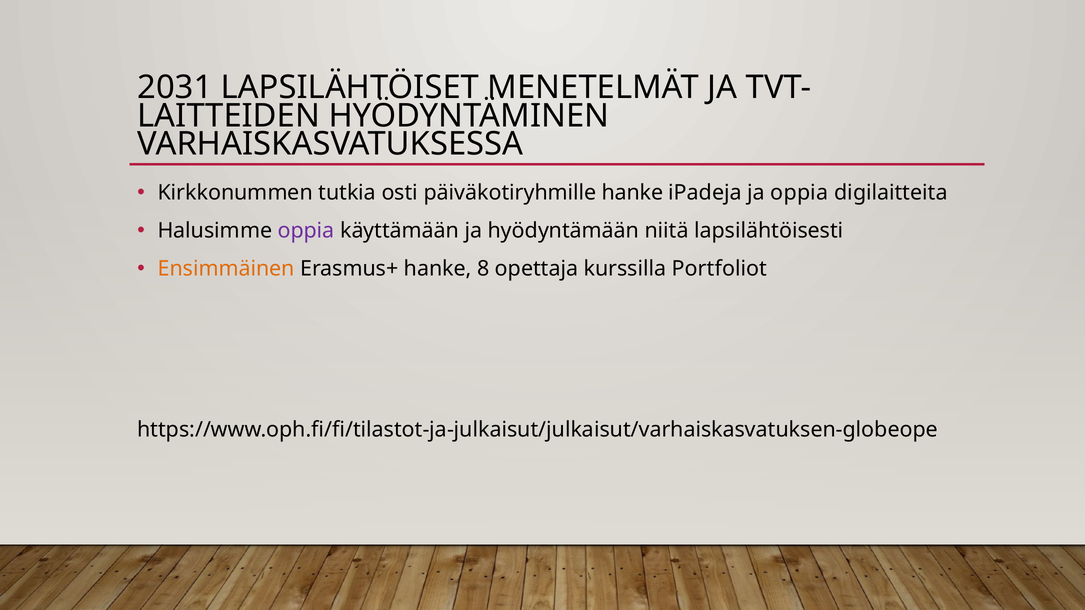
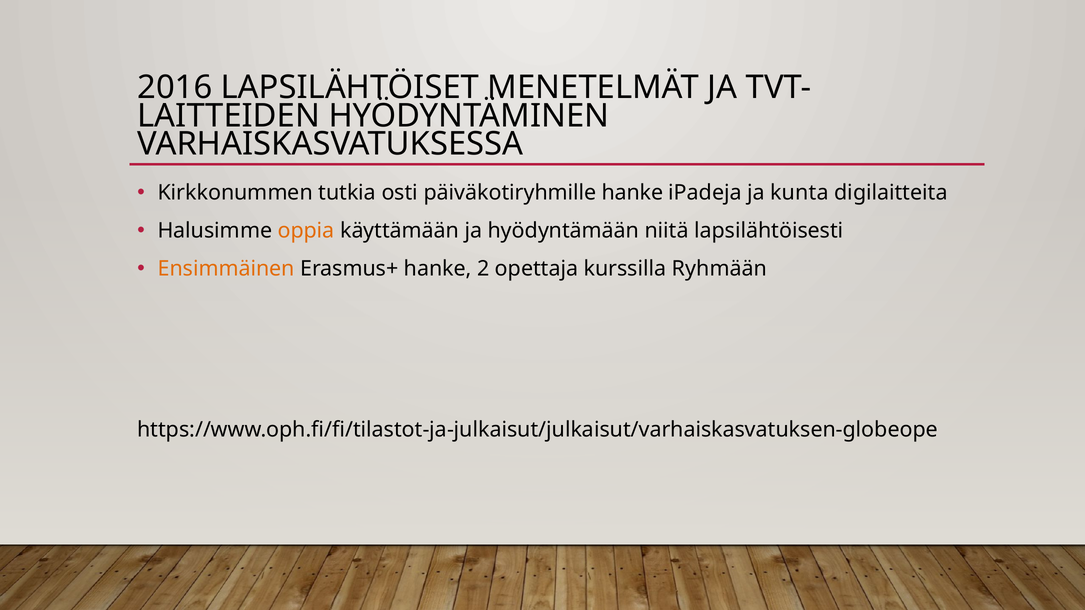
2031: 2031 -> 2016 (175, 88)
ja oppia: oppia -> kunta (799, 193)
oppia colour: purple -> orange (306, 231)
8: 8 -> 2 (483, 269)
Portfoliot: Portfoliot -> Ryhmään (719, 269)
